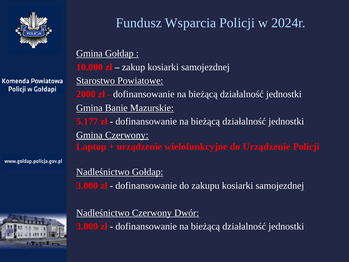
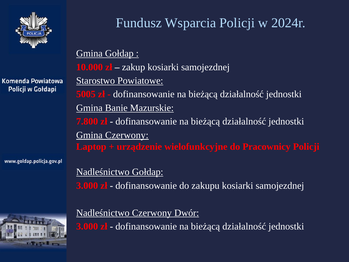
2000: 2000 -> 5005 (86, 94)
5.177: 5.177 -> 7.800 (87, 121)
do Urządzenie: Urządzenie -> Pracownicy (267, 147)
